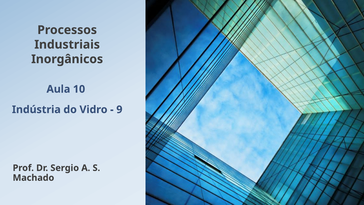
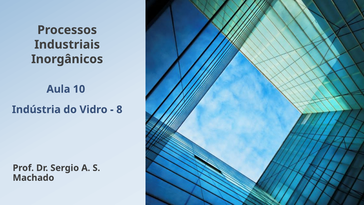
9: 9 -> 8 (119, 109)
